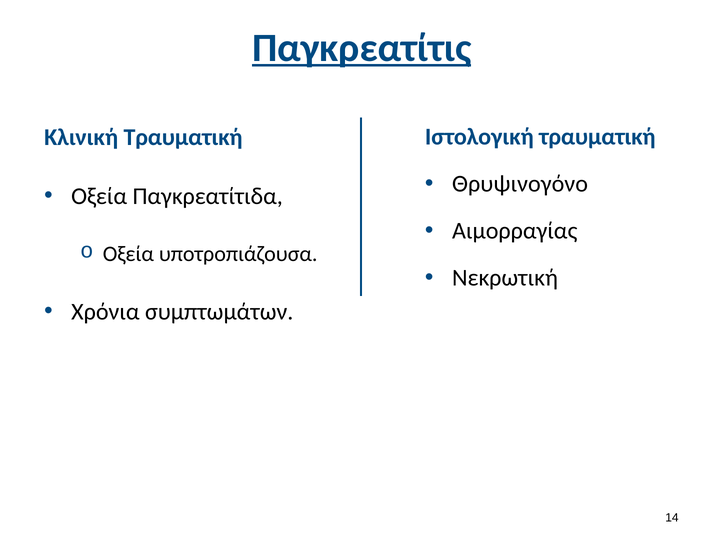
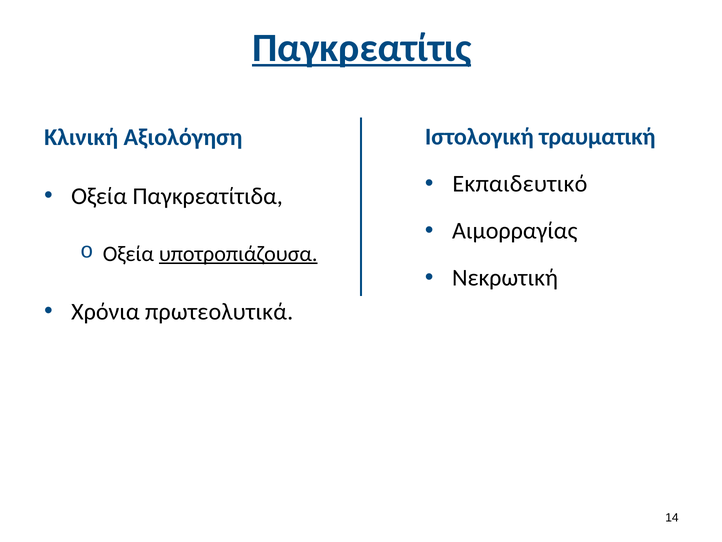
Κλινική Τραυματική: Τραυματική -> Αξιολόγηση (183, 137)
Θρυψινογόνο: Θρυψινογόνο -> Εκπαιδευτικό (520, 184)
υποτροπιάζουσα underline: none -> present (238, 253)
συμπτωμάτων: συμπτωμάτων -> πρωτεολυτικά (219, 311)
